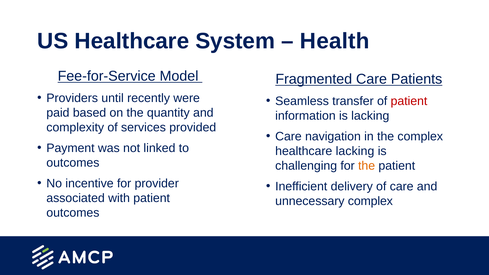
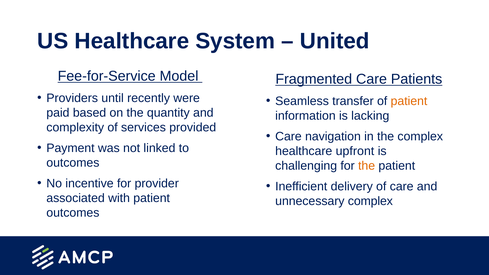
Health: Health -> United (335, 41)
patient colour: red -> orange (409, 101)
healthcare lacking: lacking -> upfront (355, 151)
